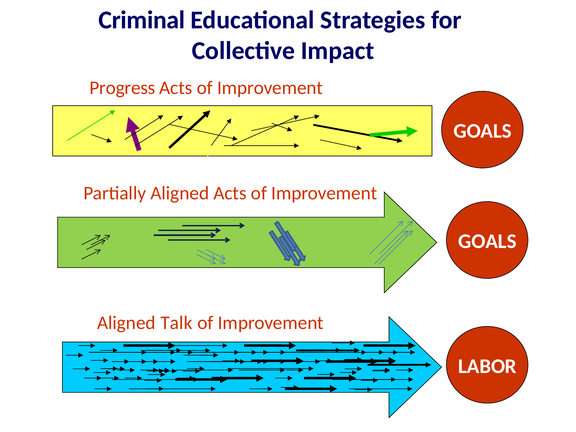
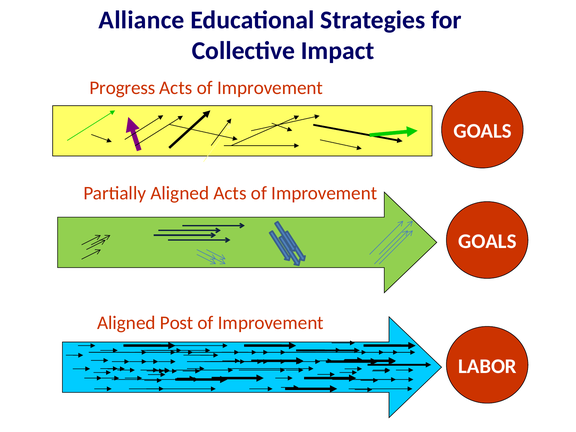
Criminal: Criminal -> Alliance (142, 20)
Talk: Talk -> Post (177, 323)
